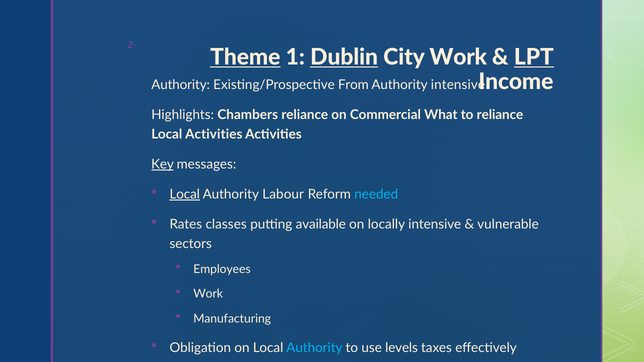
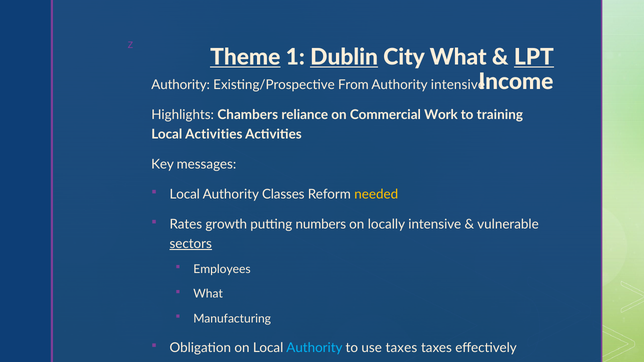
City Work: Work -> What (458, 57)
What: What -> Work (441, 115)
to reliance: reliance -> training (500, 115)
Key underline: present -> none (163, 164)
Local underline: present -> none (185, 194)
Labour: Labour -> Classes (283, 194)
needed colour: light blue -> yellow (376, 194)
classes: classes -> growth (226, 224)
available: available -> numbers (321, 224)
sectors underline: none -> present (191, 244)
Work: Work -> What (208, 294)
use levels: levels -> taxes (401, 348)
